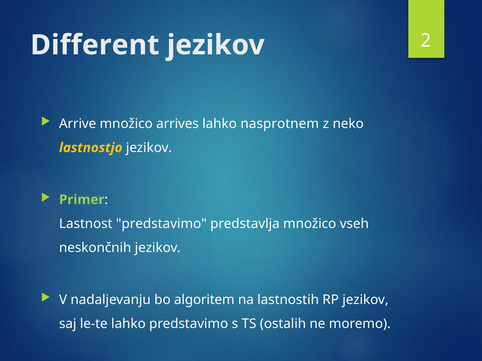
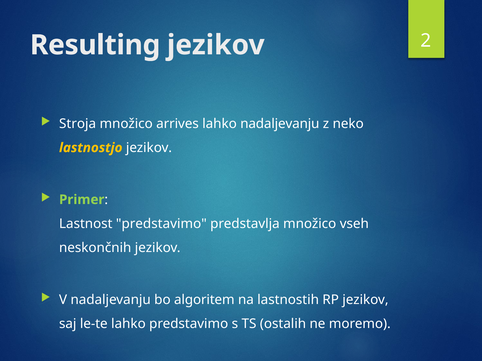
Different: Different -> Resulting (95, 45)
Arrive: Arrive -> Stroja (78, 124)
lahko nasprotnem: nasprotnem -> nadaljevanju (280, 124)
